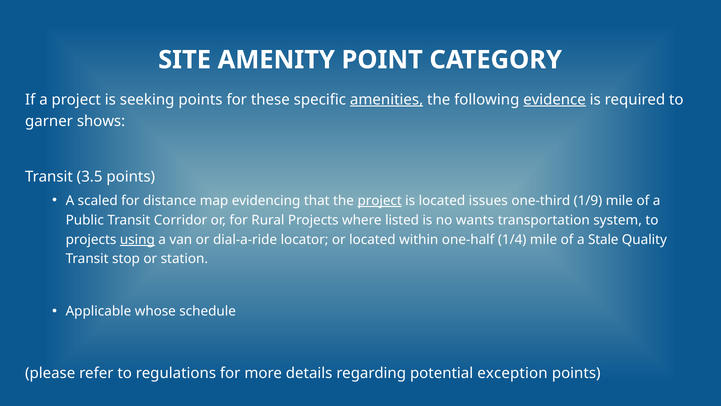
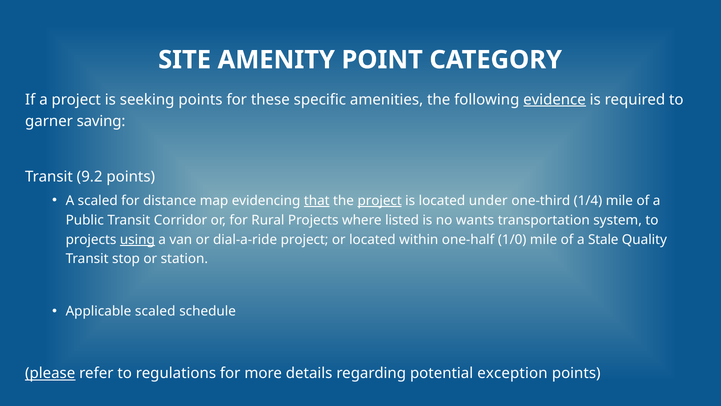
amenities underline: present -> none (387, 100)
shows: shows -> saving (101, 121)
3.5: 3.5 -> 9.2 (90, 176)
that underline: none -> present (317, 200)
issues: issues -> under (488, 200)
1/9: 1/9 -> 1/4 (588, 200)
dial-a-ride locator: locator -> project (305, 239)
1/4: 1/4 -> 1/0 (512, 239)
Applicable whose: whose -> scaled (155, 311)
please underline: none -> present (50, 373)
